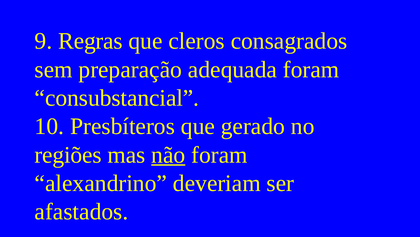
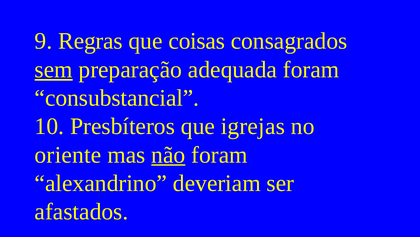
cleros: cleros -> coisas (197, 41)
sem underline: none -> present (54, 69)
gerado: gerado -> igrejas (253, 126)
regiões: regiões -> oriente (68, 154)
